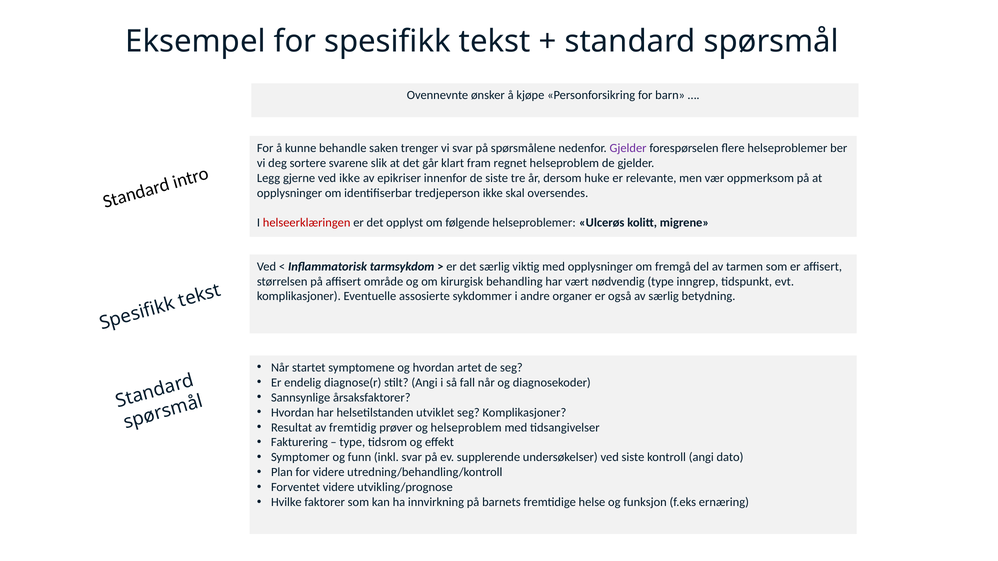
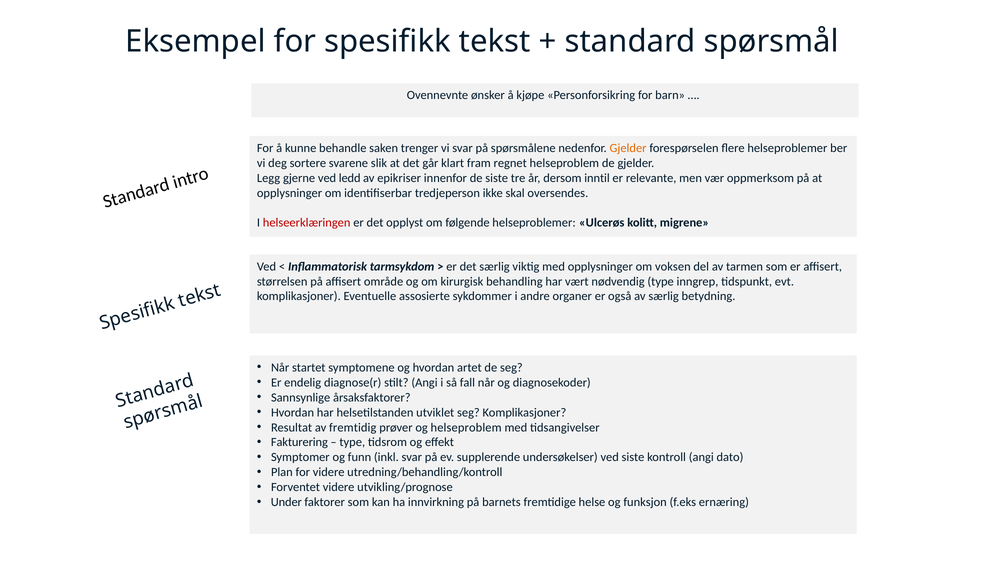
Gjelder colour: purple -> orange (628, 148)
ved ikke: ikke -> ledd (350, 178)
huke: huke -> inntil (597, 178)
fremgå: fremgå -> voksen (673, 267)
Hvilke: Hvilke -> Under (286, 503)
